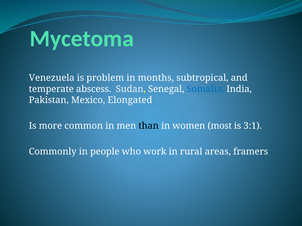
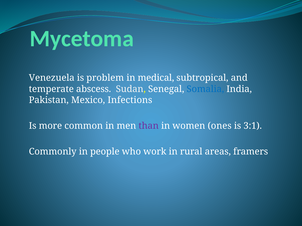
months: months -> medical (156, 78)
Elongated: Elongated -> Infections (130, 100)
than colour: black -> purple (149, 126)
most: most -> ones (220, 126)
